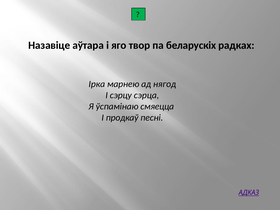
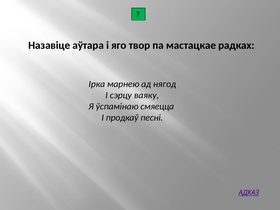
беларускіх: беларускіх -> мастацкае (191, 45)
сэрца: сэрца -> ваяку (146, 95)
